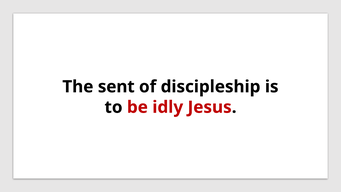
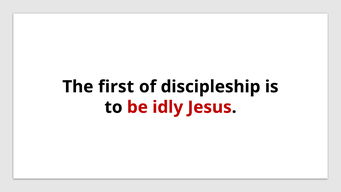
sent: sent -> first (116, 87)
